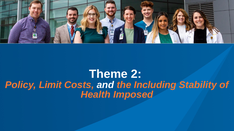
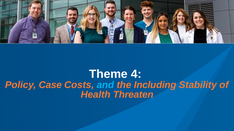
2: 2 -> 4 (136, 74)
Limit: Limit -> Case (50, 85)
and colour: white -> light blue (105, 85)
Imposed: Imposed -> Threaten (133, 95)
